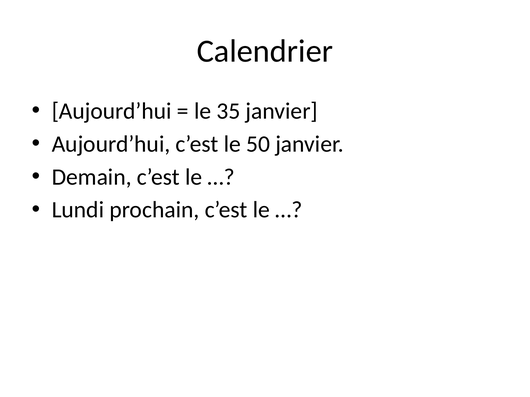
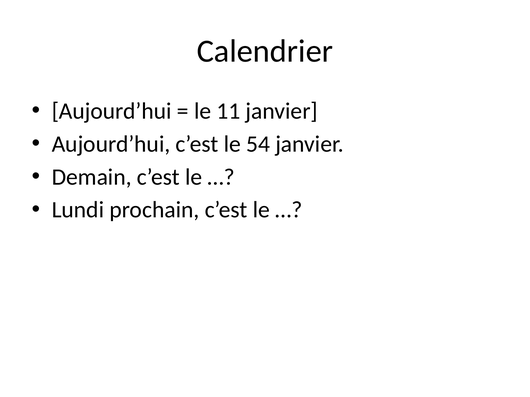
35: 35 -> 11 (228, 111)
50: 50 -> 54 (258, 144)
